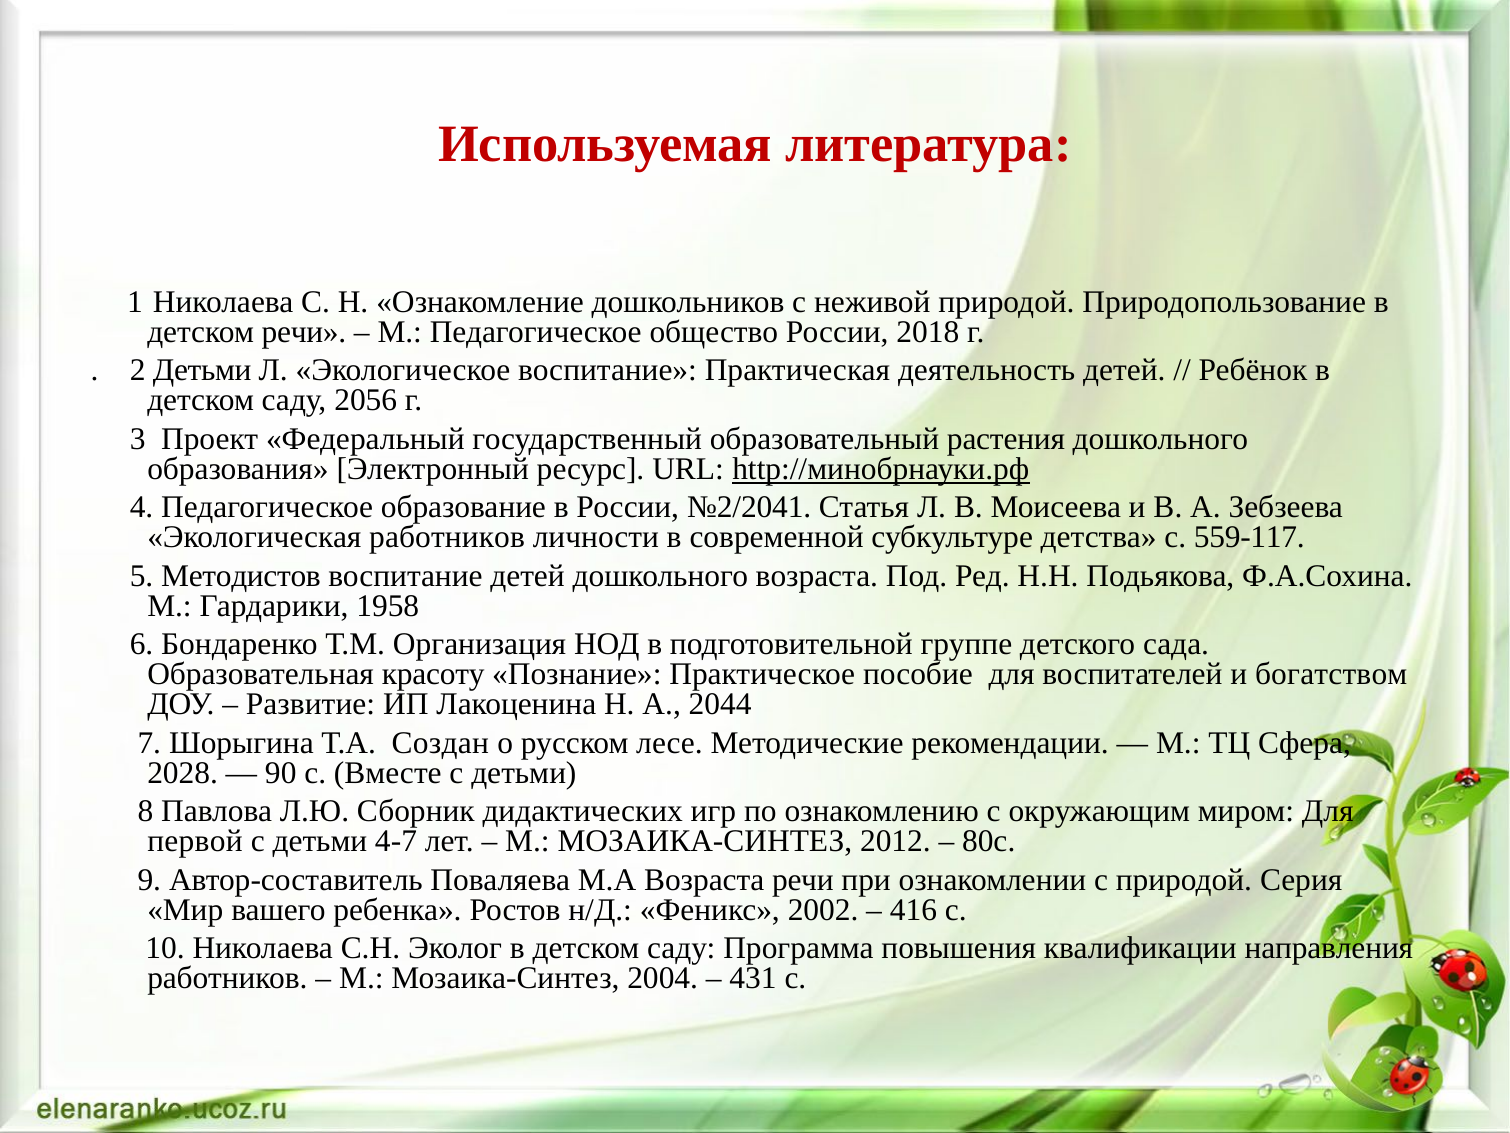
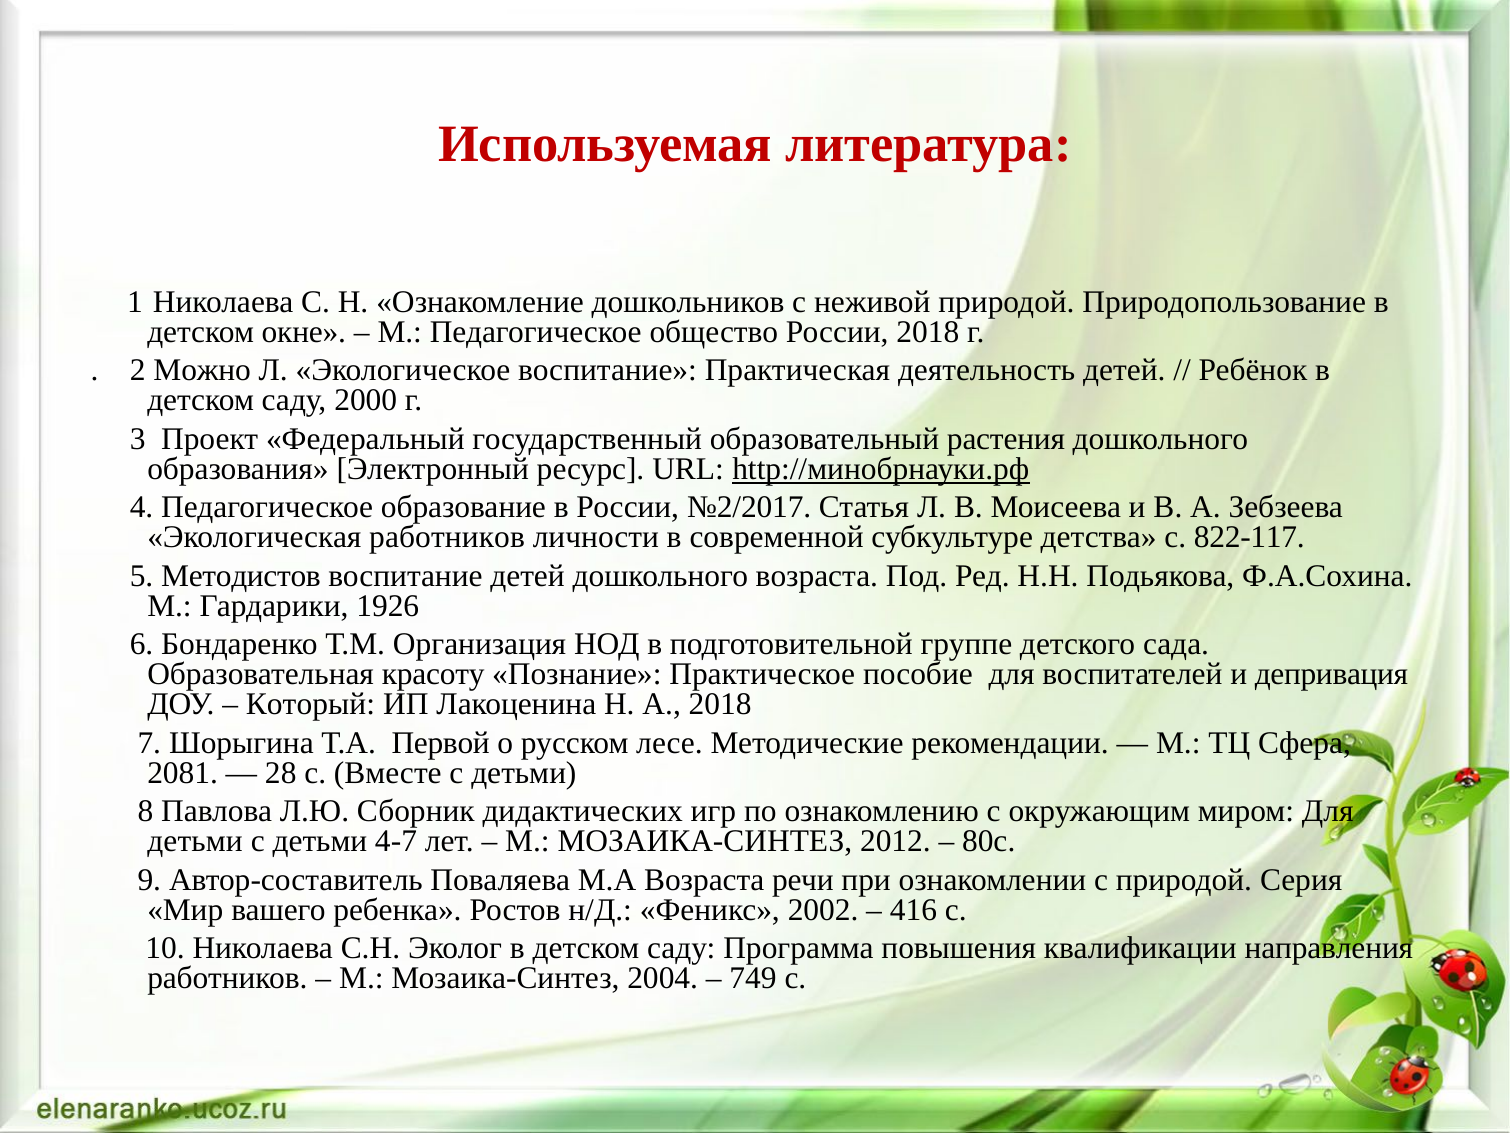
детском речи: речи -> окне (304, 332)
2 Детьми: Детьми -> Можно (202, 370)
2056: 2056 -> 2000 (366, 400)
№2/2041: №2/2041 -> №2/2017 (749, 507)
559-117: 559-117 -> 822-117 (1249, 537)
1958: 1958 -> 1926 (388, 606)
богатством: богатством -> депривация (1331, 674)
Развитие: Развитие -> Который (310, 704)
А 2044: 2044 -> 2018 (720, 704)
Создан: Создан -> Первой (441, 742)
2028: 2028 -> 2081 (183, 773)
90: 90 -> 28 (281, 773)
первой: первой -> детьми (195, 841)
431: 431 -> 749 (753, 978)
